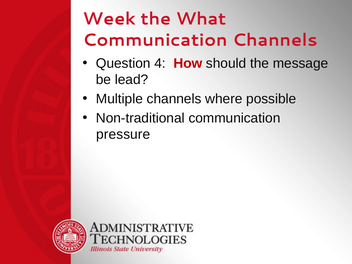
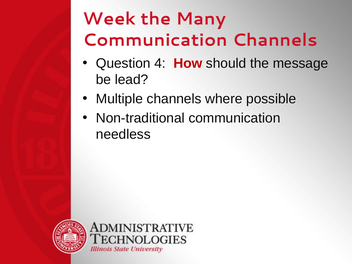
What: What -> Many (201, 19)
pressure: pressure -> needless (123, 134)
